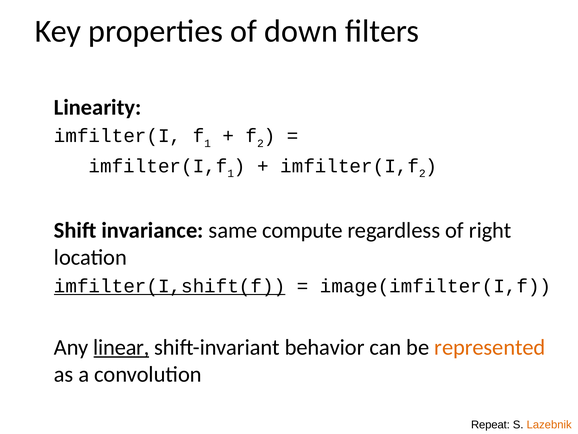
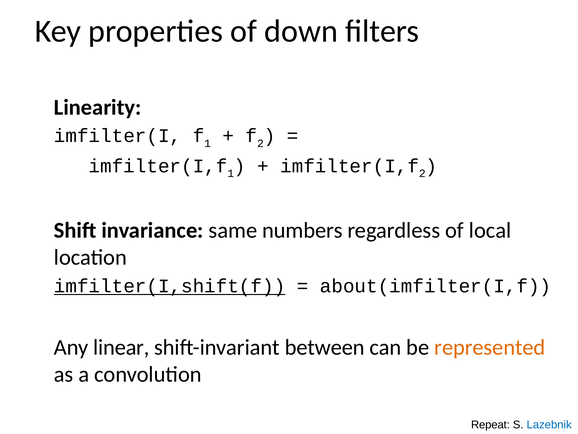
compute: compute -> numbers (302, 230)
right: right -> local (490, 230)
image(imfilter(I,f: image(imfilter(I,f -> about(imfilter(I,f (436, 286)
linear underline: present -> none (121, 347)
behavior: behavior -> between (325, 347)
Lazebnik colour: orange -> blue (549, 424)
